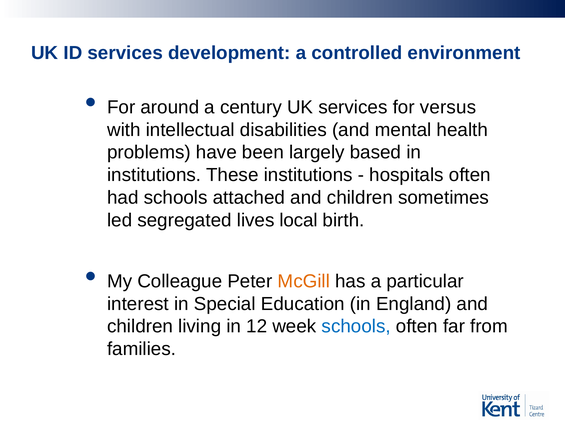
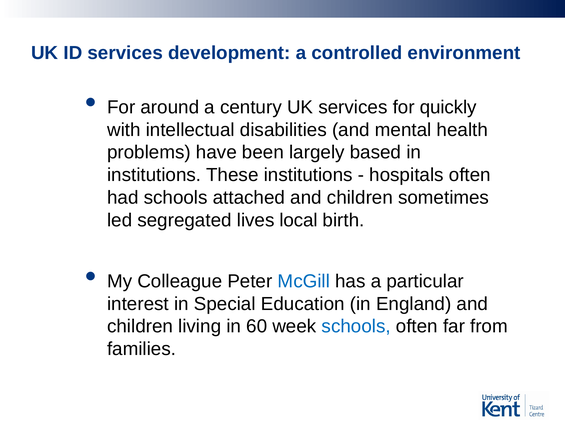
versus: versus -> quickly (448, 107)
McGill colour: orange -> blue (304, 281)
12: 12 -> 60 (257, 326)
